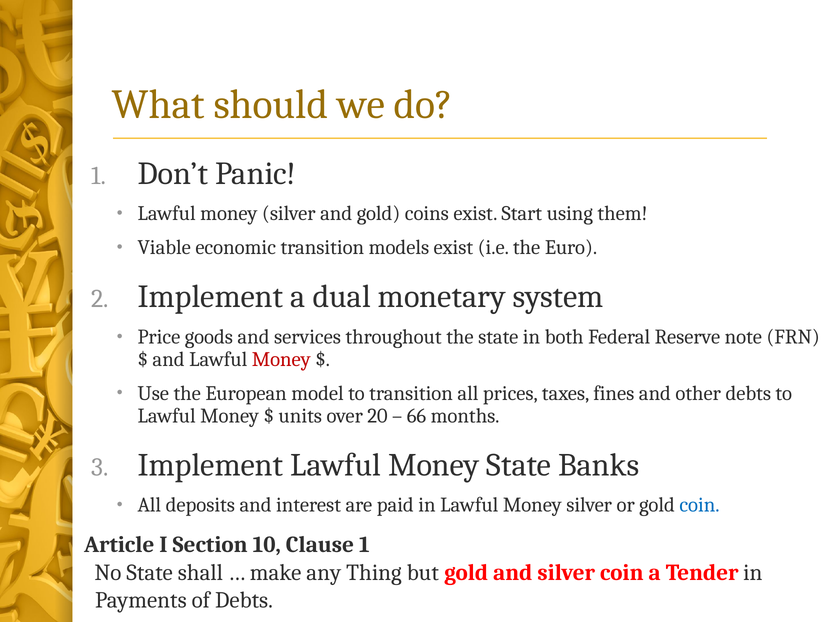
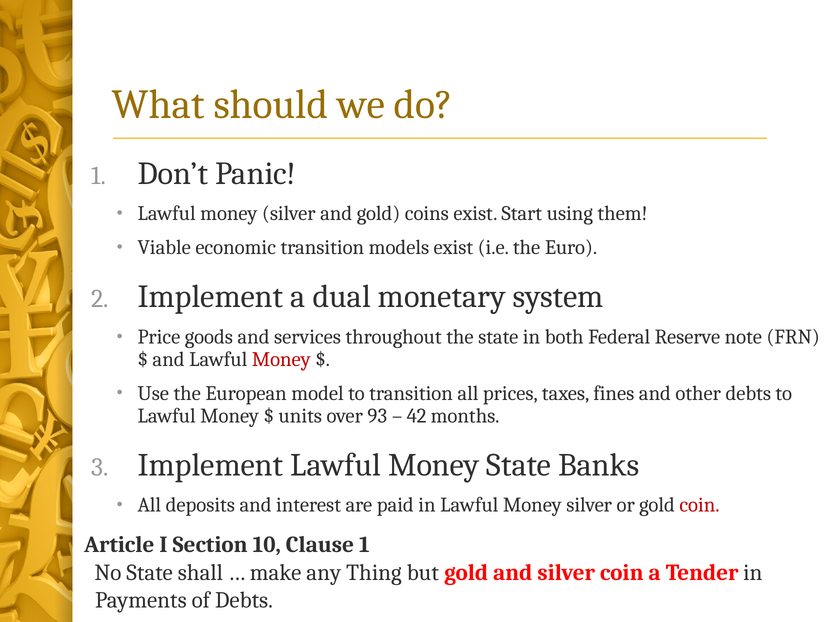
20: 20 -> 93 (377, 415)
66: 66 -> 42 (417, 415)
coin colour: blue -> red (700, 505)
